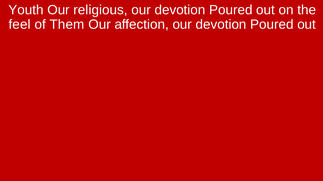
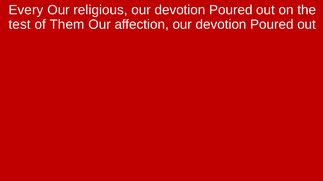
Youth: Youth -> Every (26, 10)
feel: feel -> test (20, 25)
